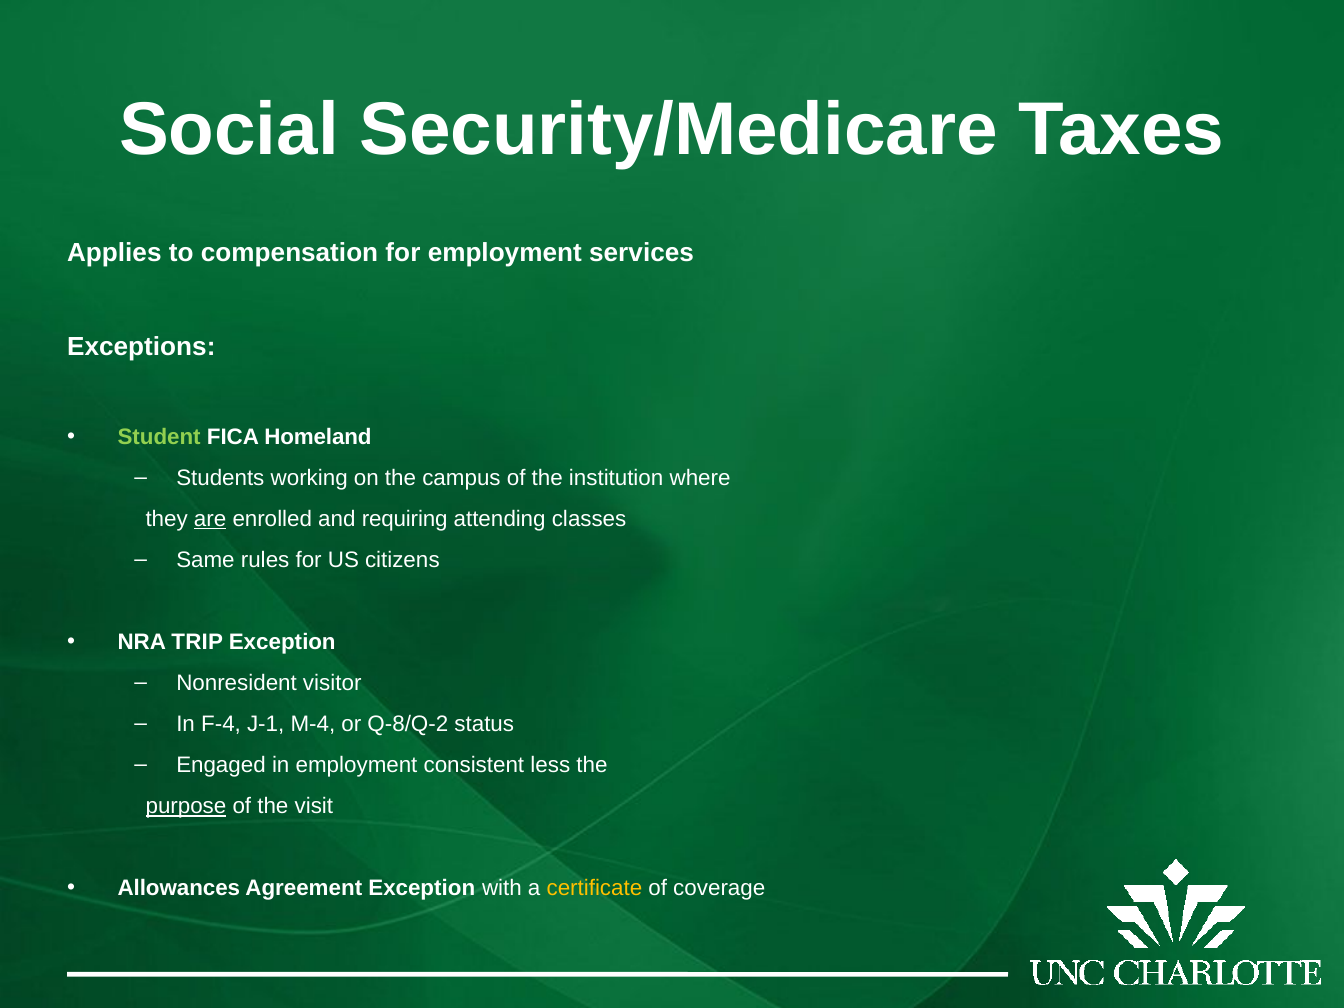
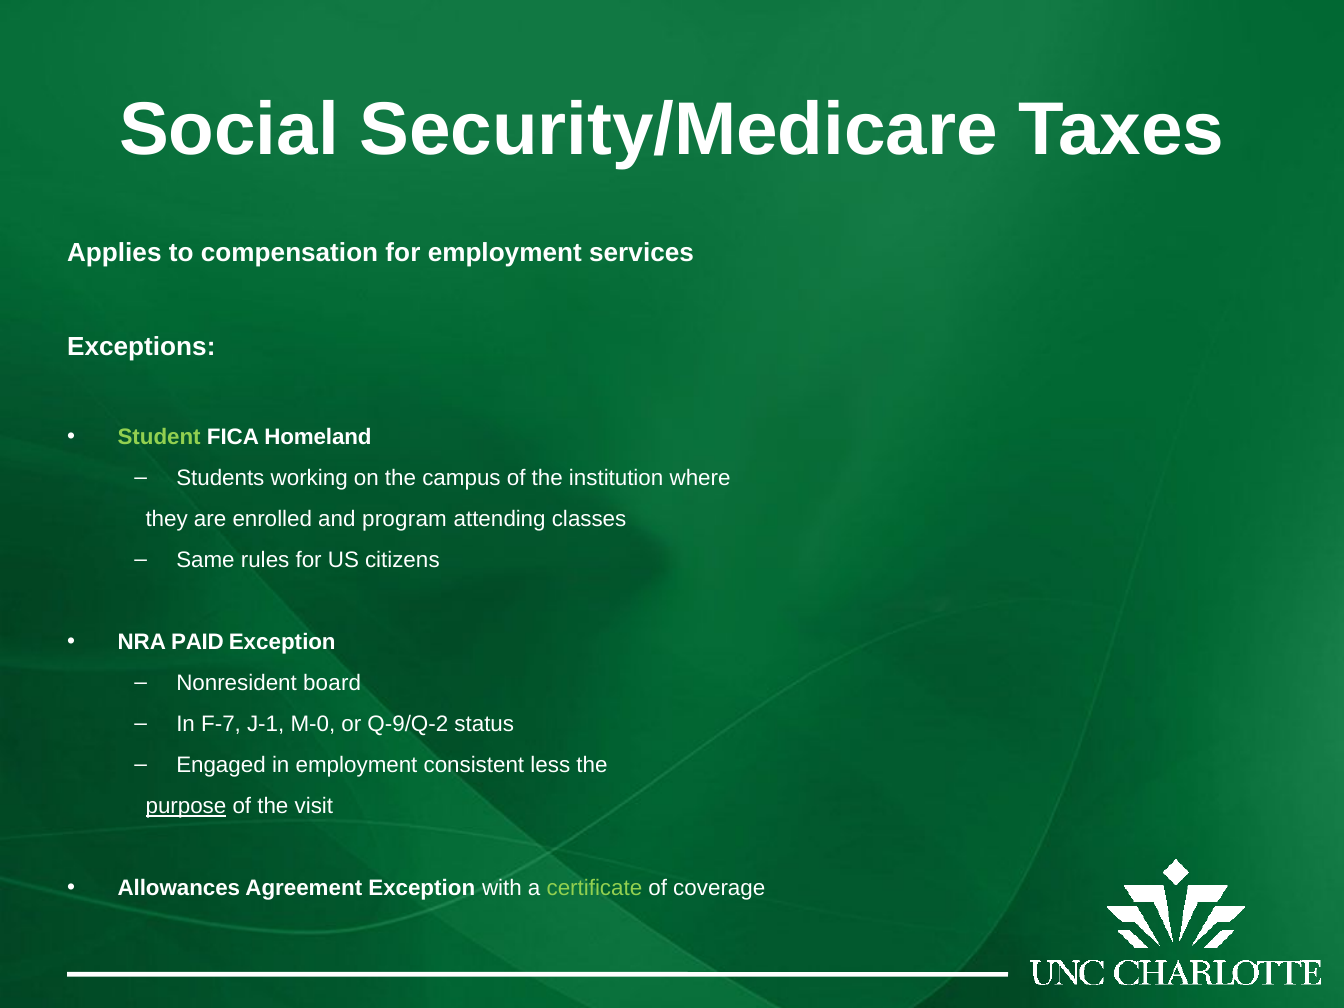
are underline: present -> none (210, 519)
requiring: requiring -> program (404, 519)
TRIP: TRIP -> PAID (197, 642)
visitor: visitor -> board (332, 683)
F-4: F-4 -> F-7 (221, 724)
M-4: M-4 -> M-0 (313, 724)
Q-8/Q-2: Q-8/Q-2 -> Q-9/Q-2 (408, 724)
certificate colour: yellow -> light green (594, 888)
